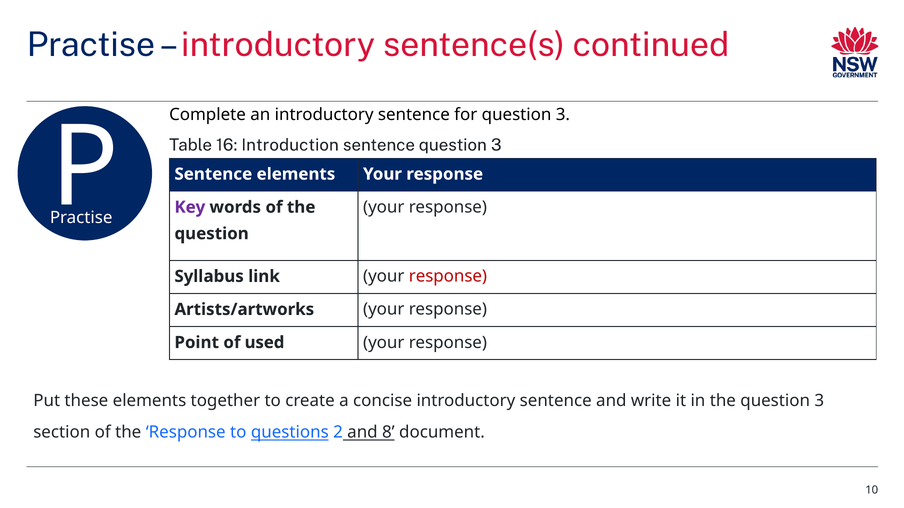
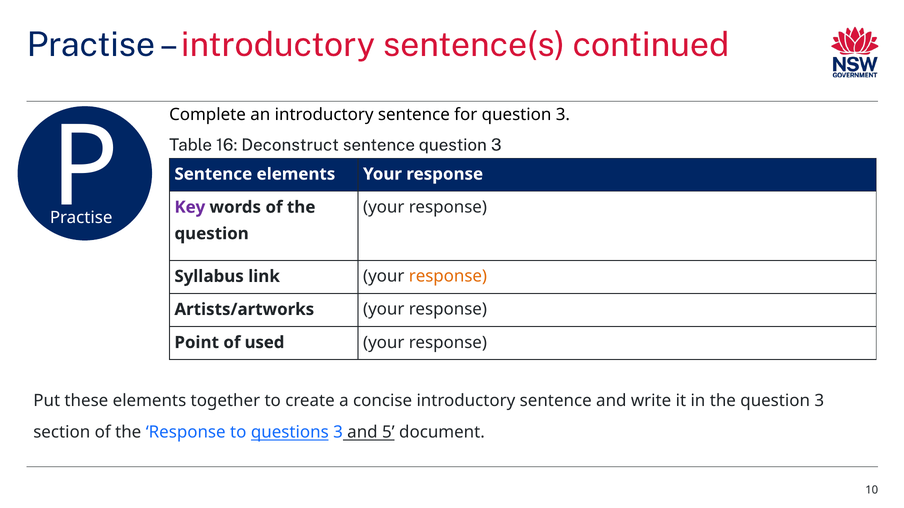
Introduction: Introduction -> Deconstruct (290, 145)
response colour: red -> orange (448, 277)
questions 2: 2 -> 3 (338, 433)
8: 8 -> 5 (388, 433)
